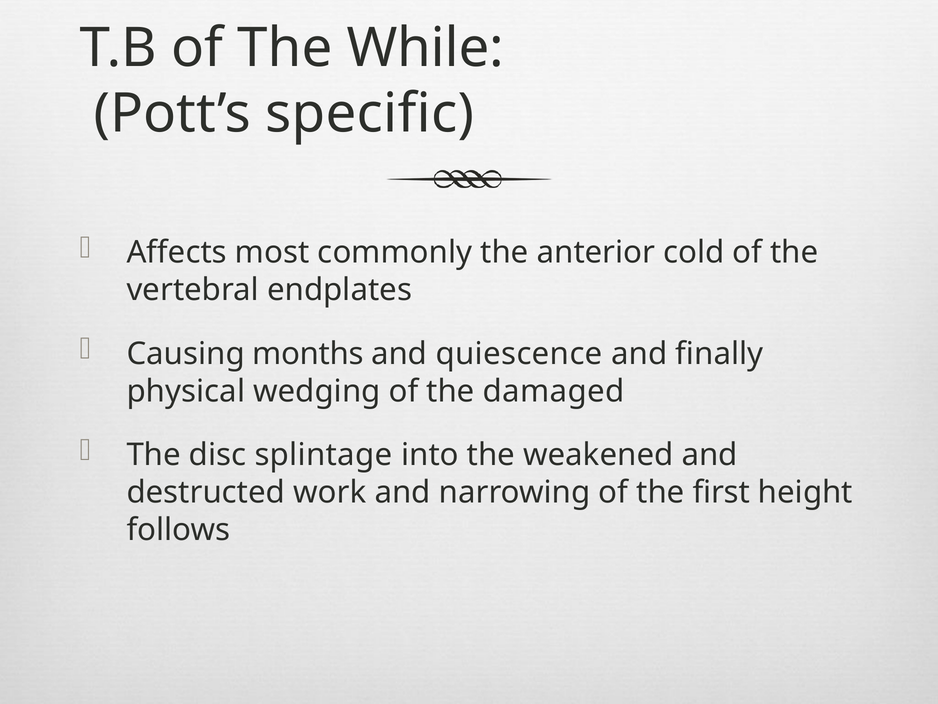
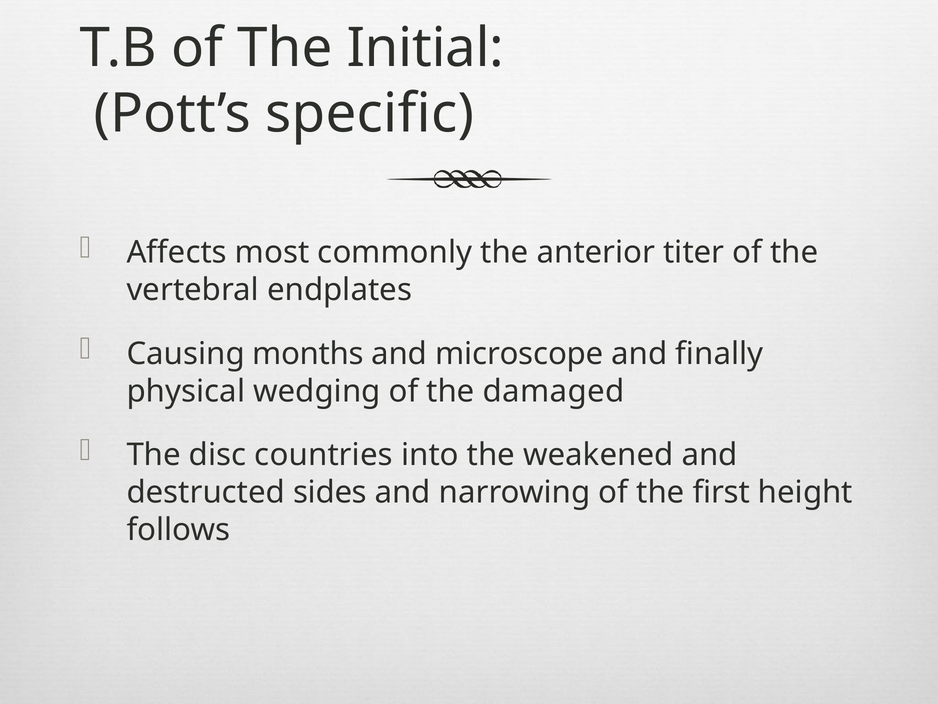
While: While -> Initial (425, 48)
cold: cold -> titer (694, 252)
quiescence: quiescence -> microscope (519, 353)
splintage: splintage -> countries (324, 455)
work: work -> sides (330, 492)
